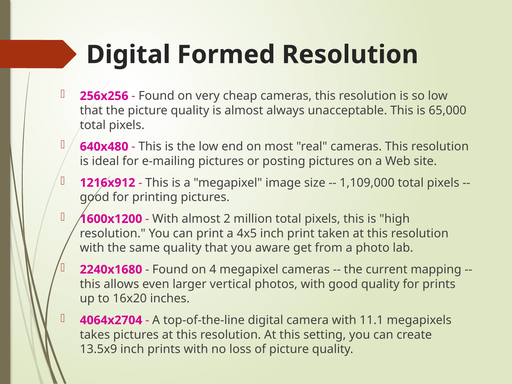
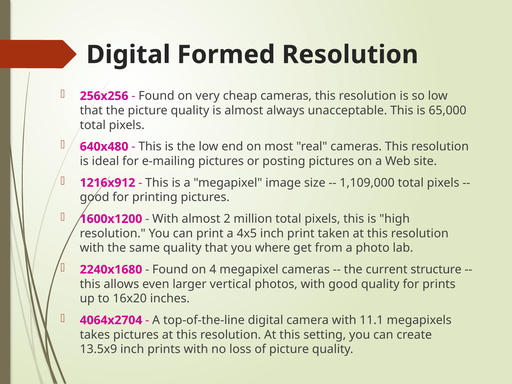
aware: aware -> where (273, 248)
mapping: mapping -> structure (436, 270)
